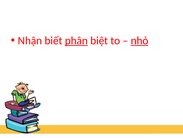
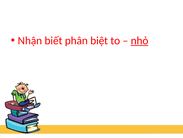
phân underline: present -> none (76, 40)
